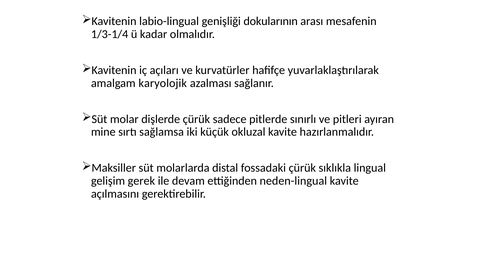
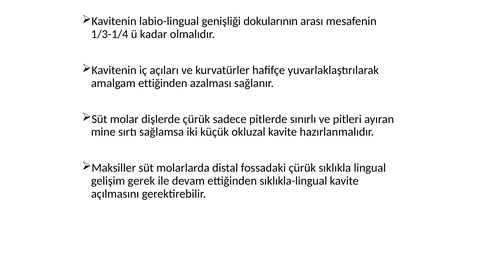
amalgam karyolojik: karyolojik -> ettiğinden (163, 83)
neden-lingual: neden-lingual -> sıklıkla-lingual (293, 181)
